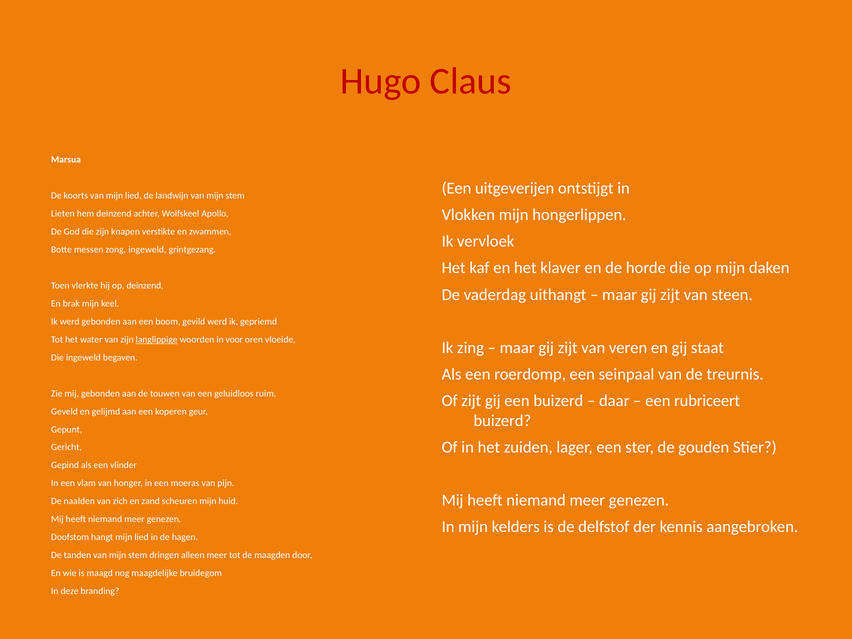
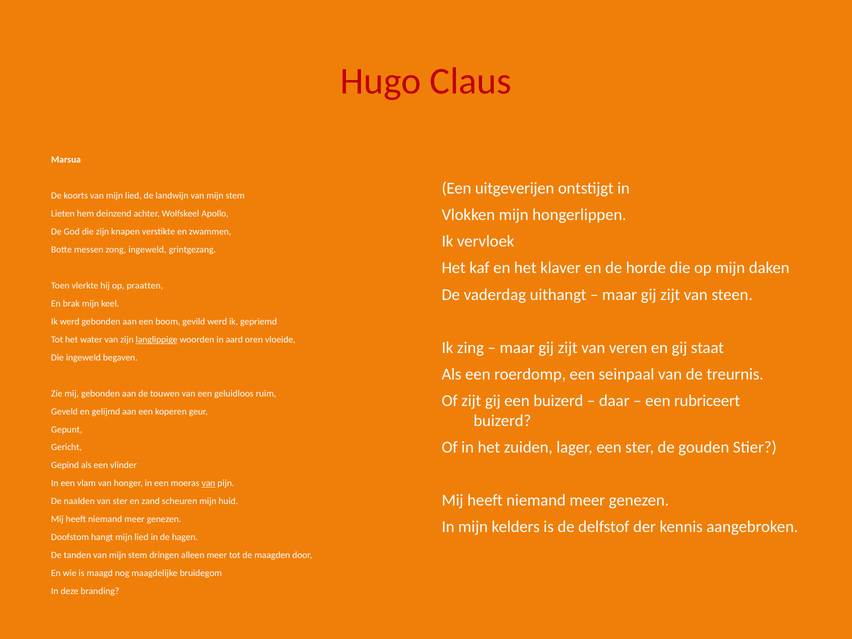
op deinzend: deinzend -> praatten (145, 286)
voor: voor -> aard (234, 339)
van underline: none -> present (208, 483)
van zich: zich -> ster (120, 501)
